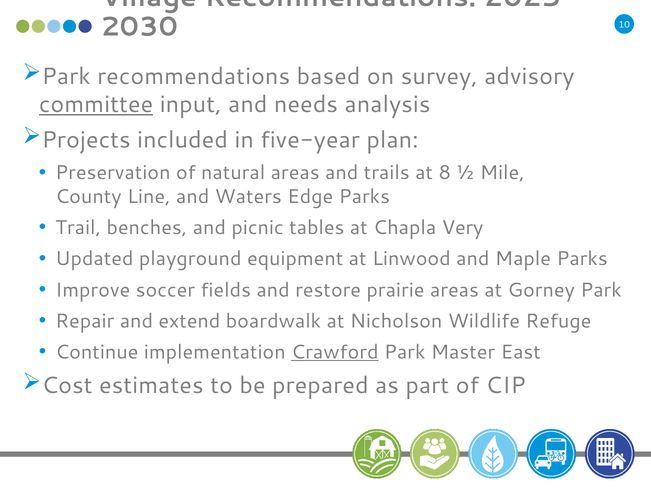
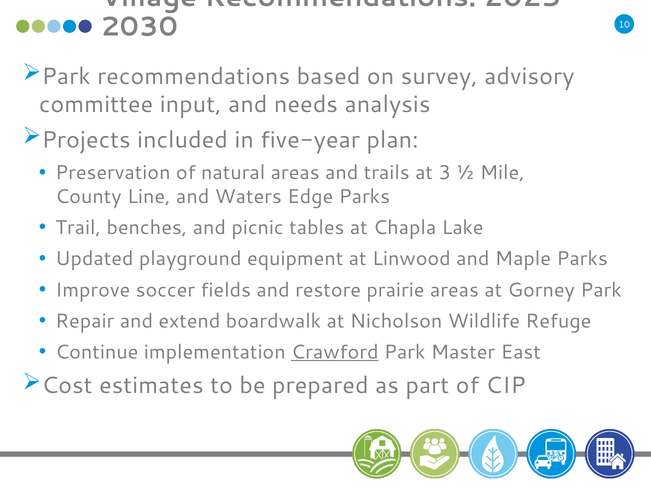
committee underline: present -> none (96, 105)
8: 8 -> 3 (445, 173)
Very: Very -> Lake (463, 228)
